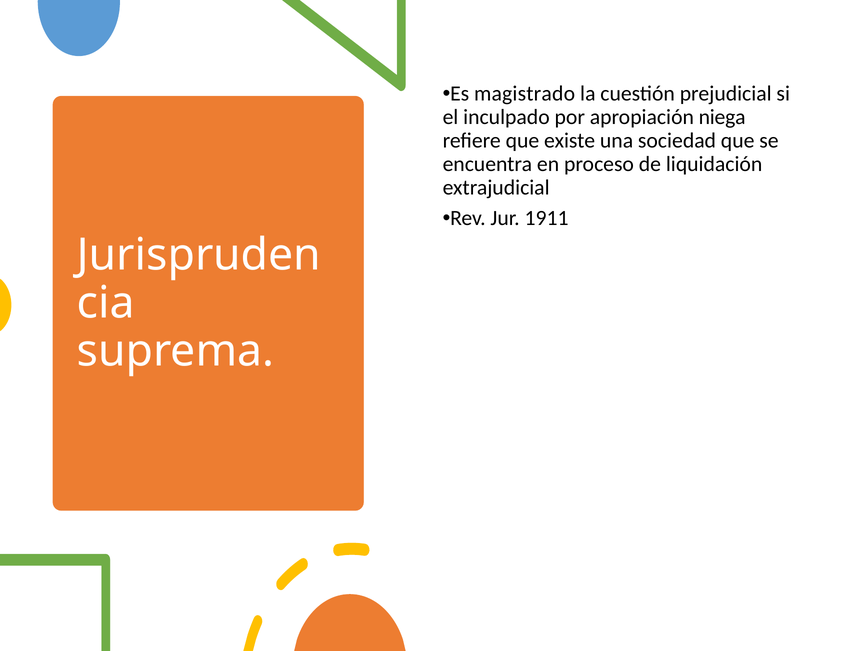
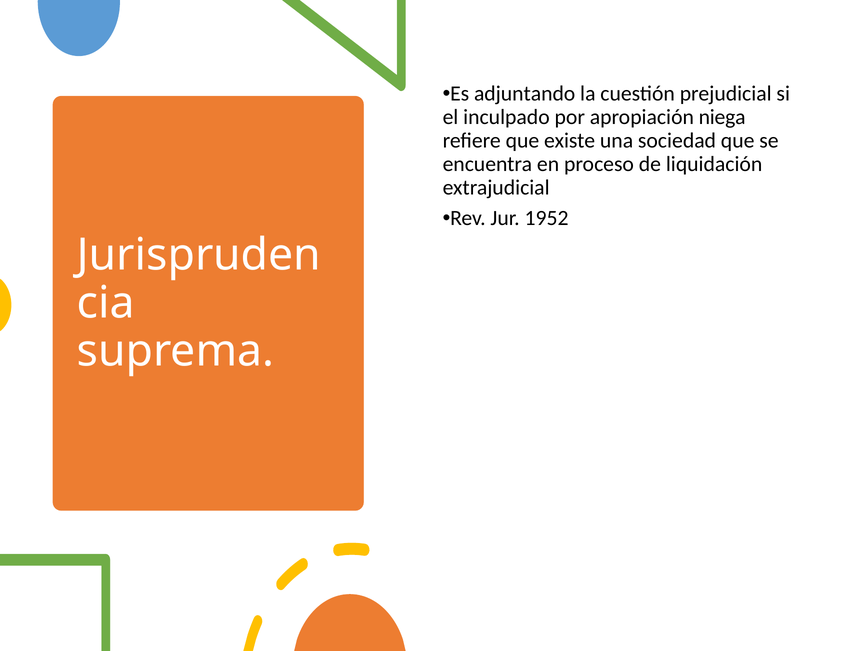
magistrado: magistrado -> adjuntando (525, 94)
1911: 1911 -> 1952 (547, 218)
